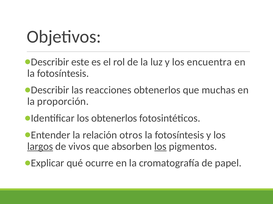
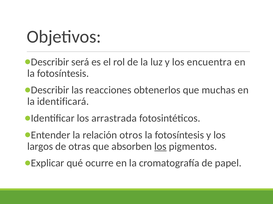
este: este -> será (80, 62)
proporción: proporción -> identificará (63, 102)
los obtenerlos: obtenerlos -> arrastrada (114, 119)
largos underline: present -> none (40, 147)
vivos: vivos -> otras (79, 147)
